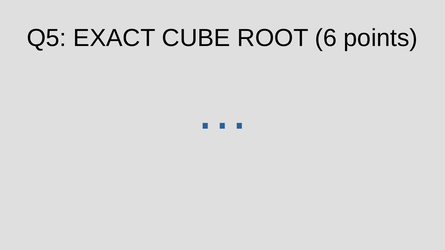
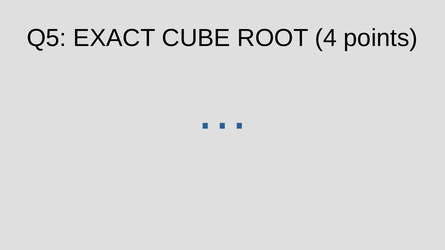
6: 6 -> 4 (326, 38)
